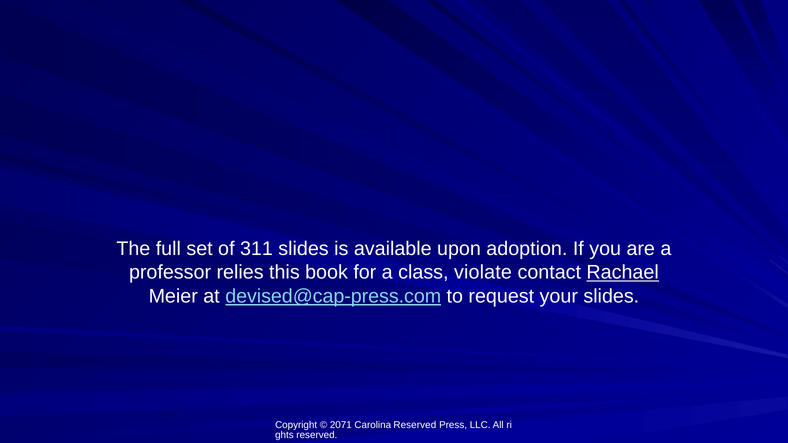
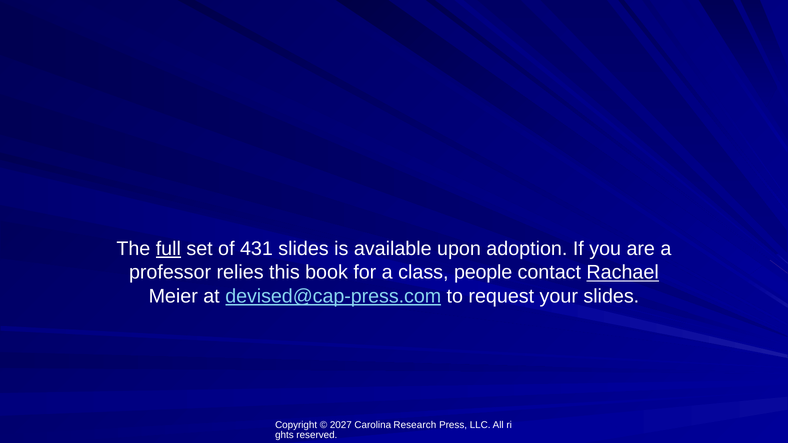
full underline: none -> present (168, 249)
311: 311 -> 431 (256, 249)
violate: violate -> people (483, 273)
2071: 2071 -> 2027 (341, 425)
Carolina Reserved: Reserved -> Research (415, 425)
